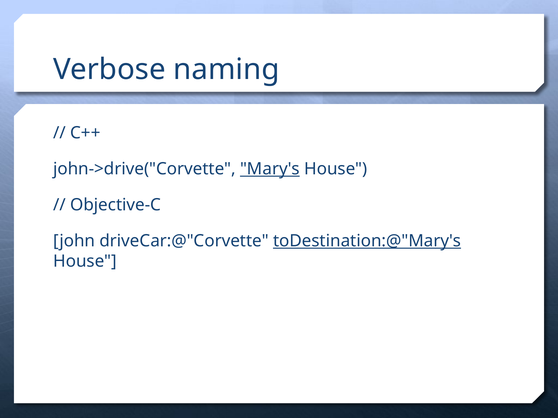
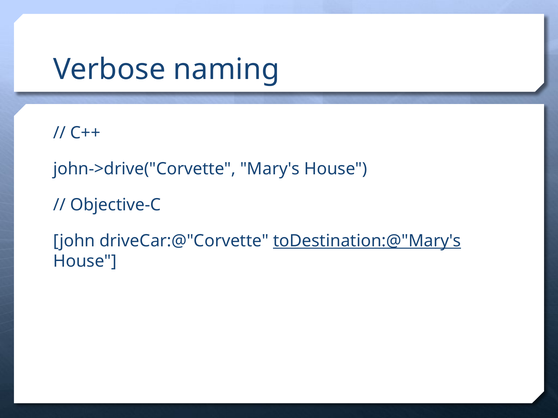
Mary's underline: present -> none (270, 169)
